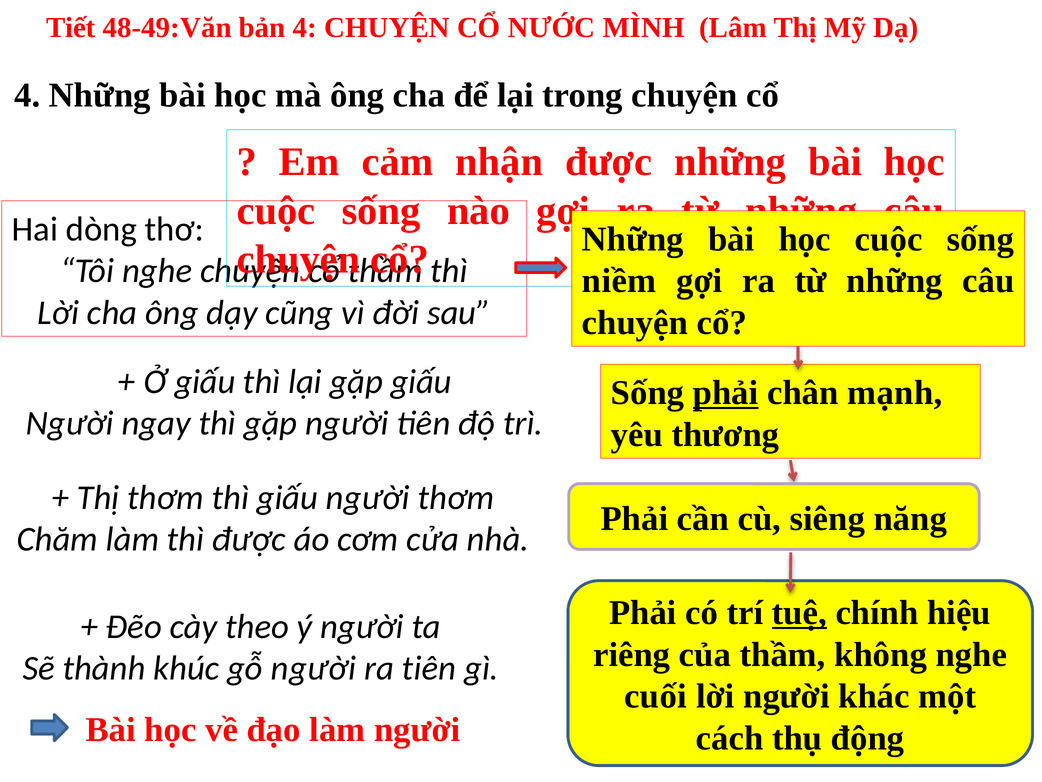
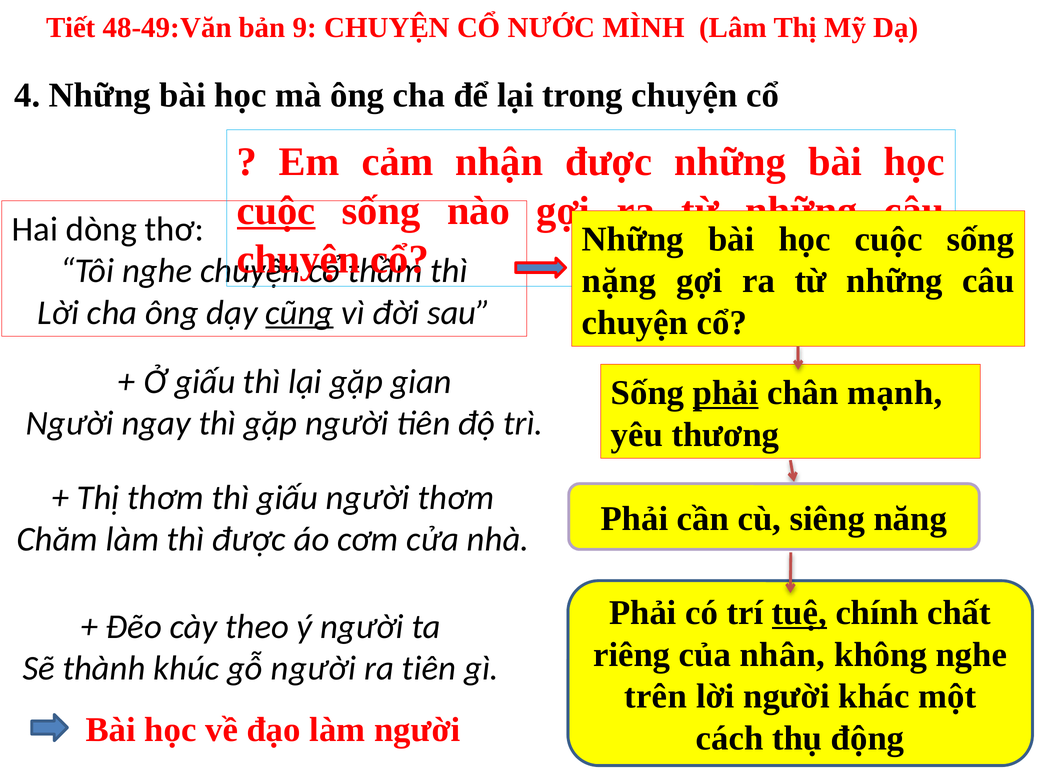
bản 4: 4 -> 9 (305, 28)
cuộc underline: none -> present (276, 211)
niềm: niềm -> nặng (619, 281)
cũng underline: none -> present (299, 312)
gặp giấu: giấu -> gian (421, 381)
hiệu: hiệu -> chất (959, 613)
của thầm: thầm -> nhân (782, 654)
cuối: cuối -> trên (655, 696)
